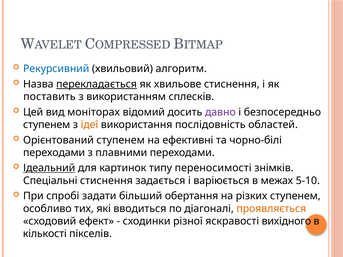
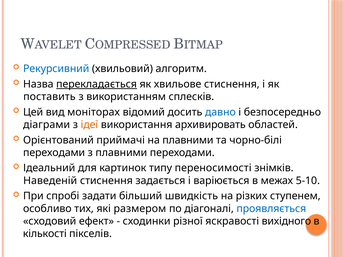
давно colour: purple -> blue (220, 112)
ступенем: ступенем -> діаграми (47, 125)
послідовність: послідовність -> архивировать (210, 125)
Орієнтований ступенем: ступенем -> приймачі (121, 140)
на ефективні: ефективні -> плавними (188, 140)
Ідеальний underline: present -> none (49, 168)
Спеціальні: Спеціальні -> Наведеній (50, 181)
обертання: обертання -> швидкість (191, 196)
вводиться: вводиться -> размером (140, 209)
проявляється colour: orange -> blue (271, 209)
